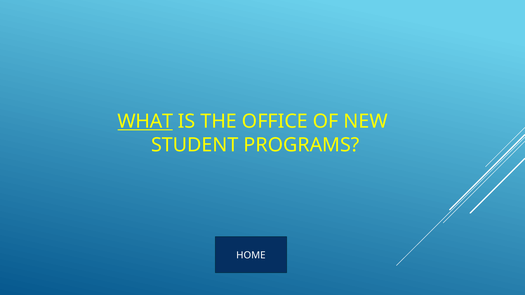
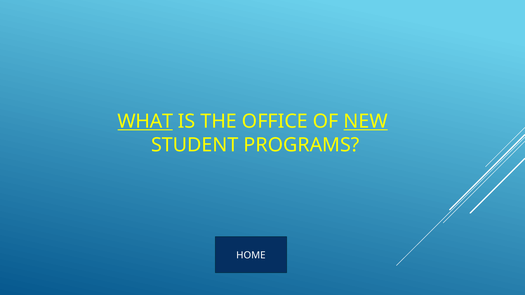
NEW underline: none -> present (366, 121)
